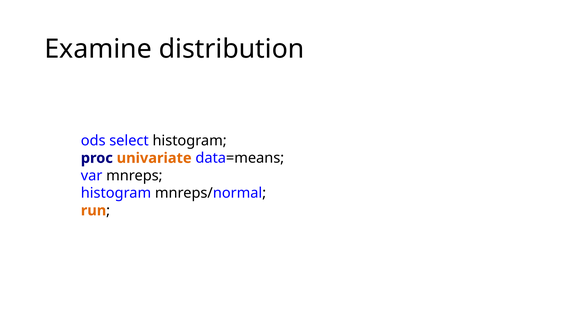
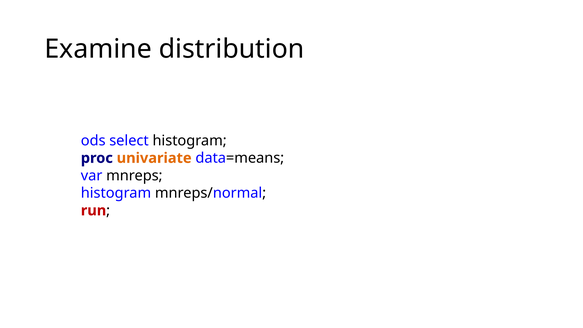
run colour: orange -> red (94, 211)
